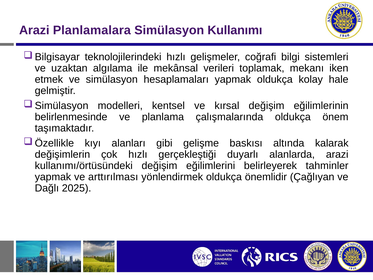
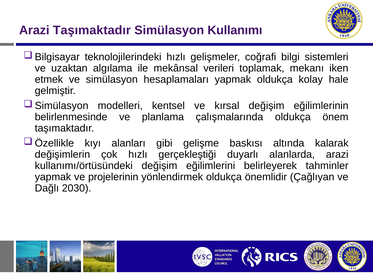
Arazi Planlamalara: Planlamalara -> Taşımaktadır (92, 30)
arttırılması: arttırılması -> projelerinin (113, 177)
2025: 2025 -> 2030 (77, 188)
